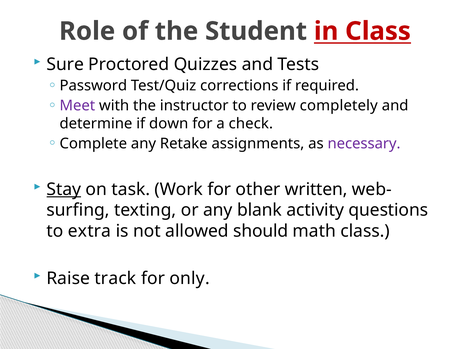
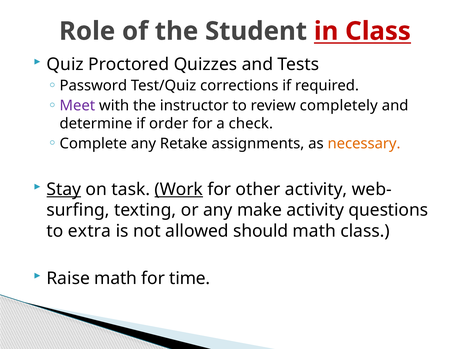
Sure: Sure -> Quiz (65, 64)
down: down -> order (169, 124)
necessary colour: purple -> orange (364, 144)
Work underline: none -> present (179, 190)
other written: written -> activity (316, 190)
blank: blank -> make (260, 211)
Raise track: track -> math (116, 279)
only: only -> time (190, 279)
